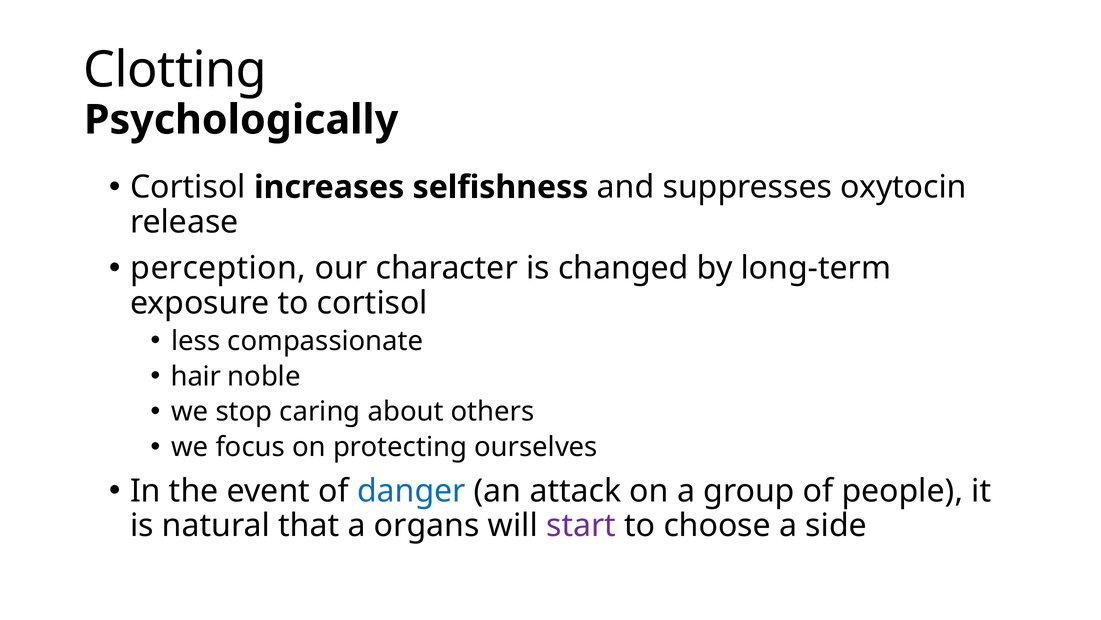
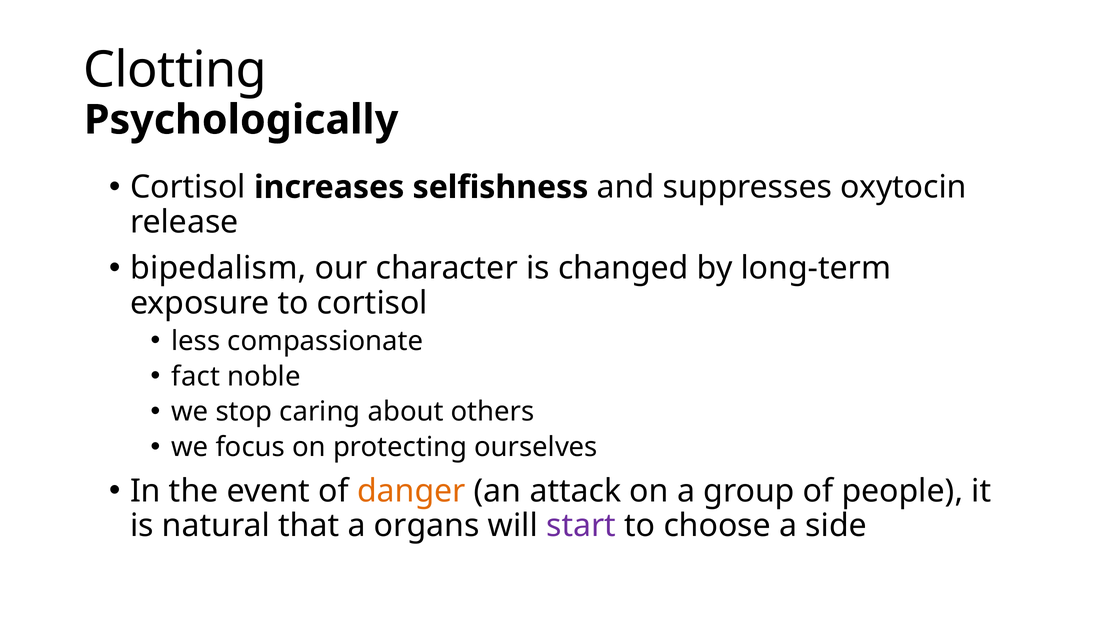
perception: perception -> bipedalism (218, 268)
hair: hair -> fact (196, 376)
danger colour: blue -> orange (411, 491)
